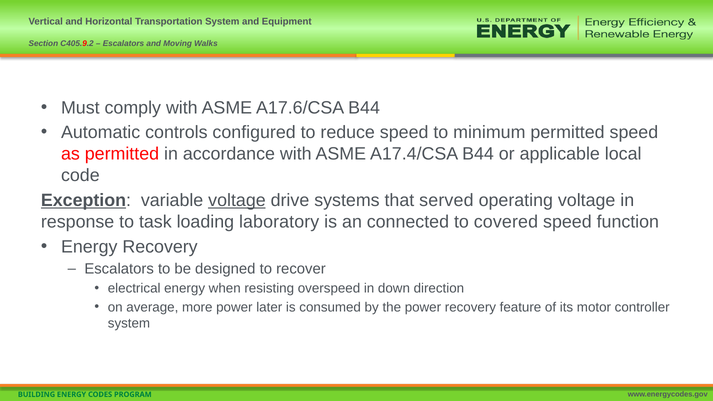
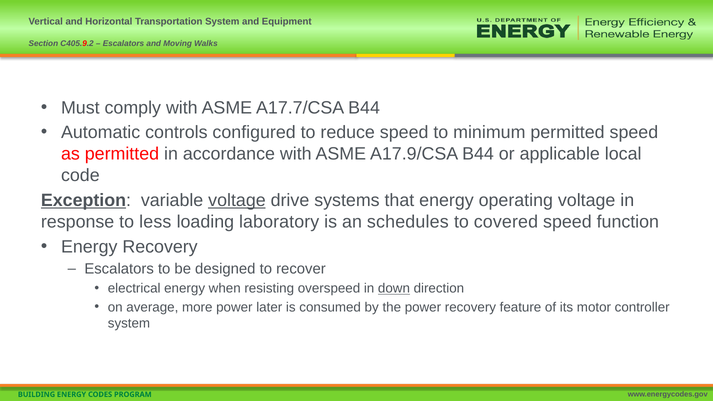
A17.6/CSA: A17.6/CSA -> A17.7/CSA (300, 108)
A17.4/CSA: A17.4/CSA -> A17.9/CSA (414, 154)
that served: served -> energy (446, 200)
task: task -> less (155, 222)
connected: connected -> schedules (408, 222)
down underline: none -> present (394, 289)
